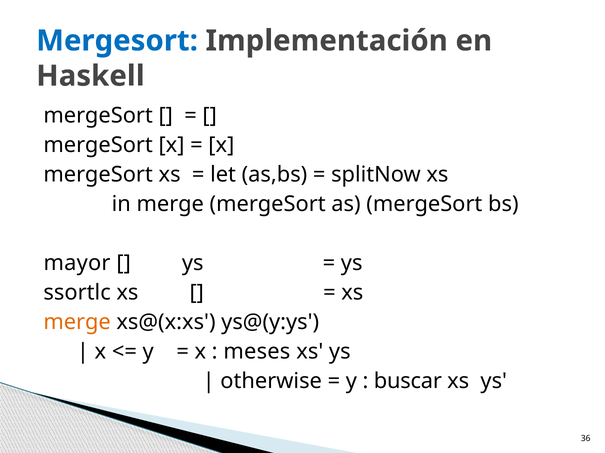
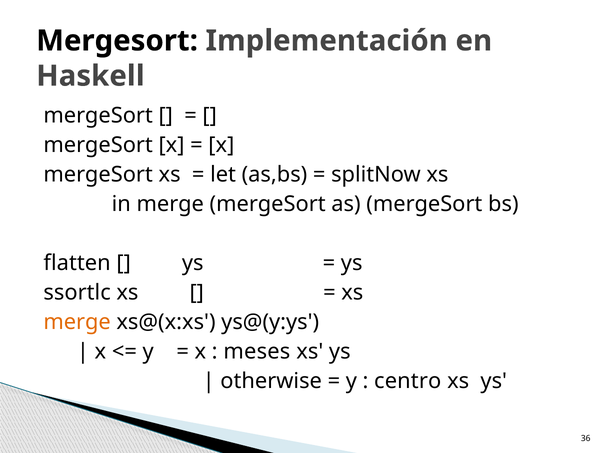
Mergesort colour: blue -> black (117, 41)
mayor: mayor -> flatten (77, 263)
buscar: buscar -> centro (408, 382)
